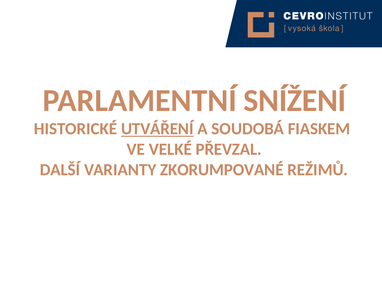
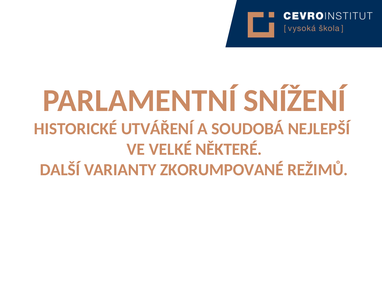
UTVÁŘENÍ underline: present -> none (157, 129)
FIASKEM: FIASKEM -> NEJLEPŠÍ (319, 129)
PŘEVZAL: PŘEVZAL -> NĚKTERÉ (229, 149)
